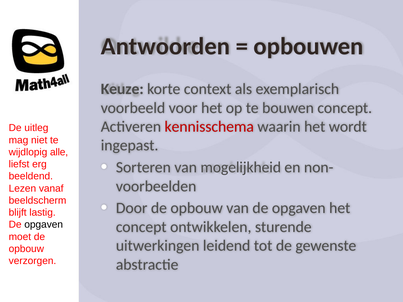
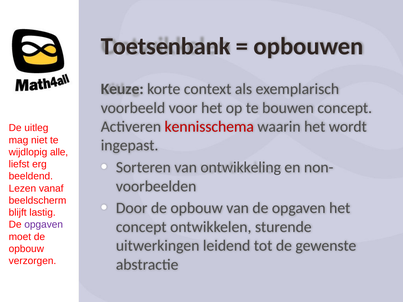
Antwoorden: Antwoorden -> Toetsenbank (166, 46)
mogelijkheid: mogelijkheid -> ontwikkeling (241, 168)
opgaven colour: black -> purple (44, 225)
